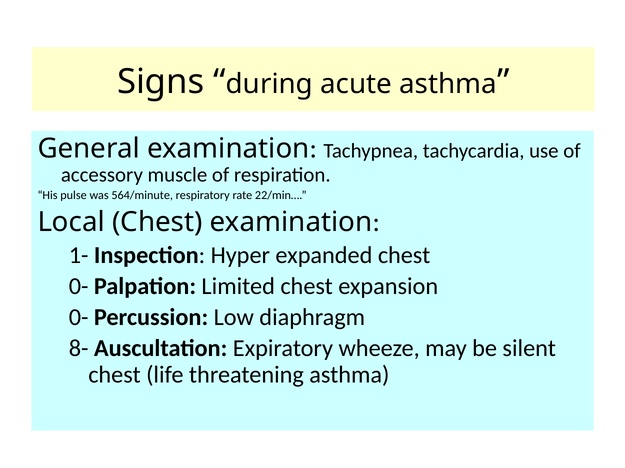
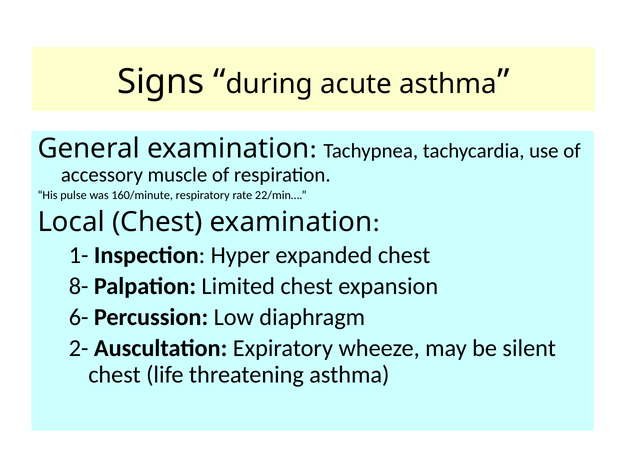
564/minute: 564/minute -> 160/minute (142, 196)
0-: 0- -> 8- (79, 287)
0-: 0- -> 6- (79, 318)
8-: 8- -> 2- (79, 349)
